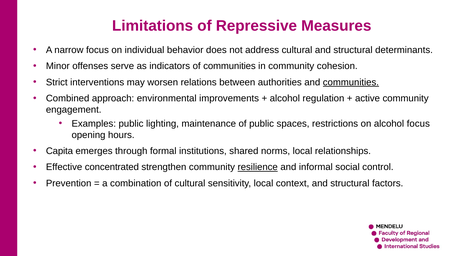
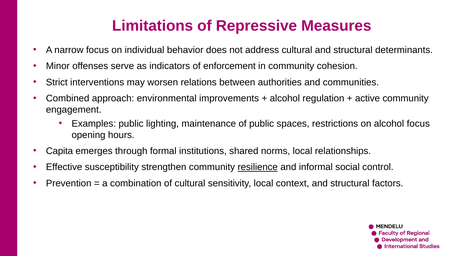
of communities: communities -> enforcement (229, 66)
communities underline: present -> none (351, 82)
concentrated: concentrated -> susceptibility (112, 167)
